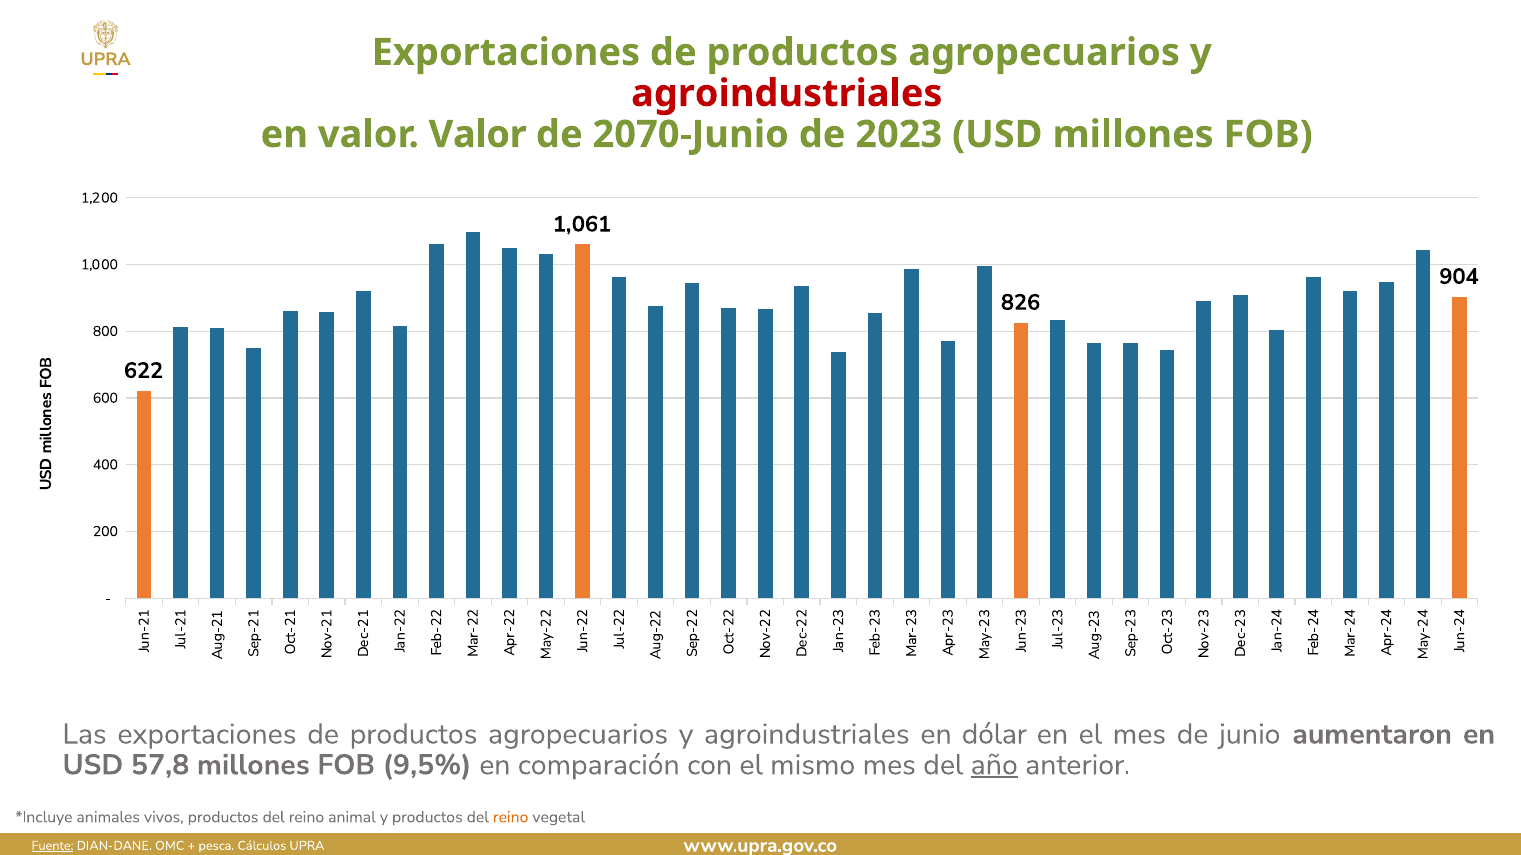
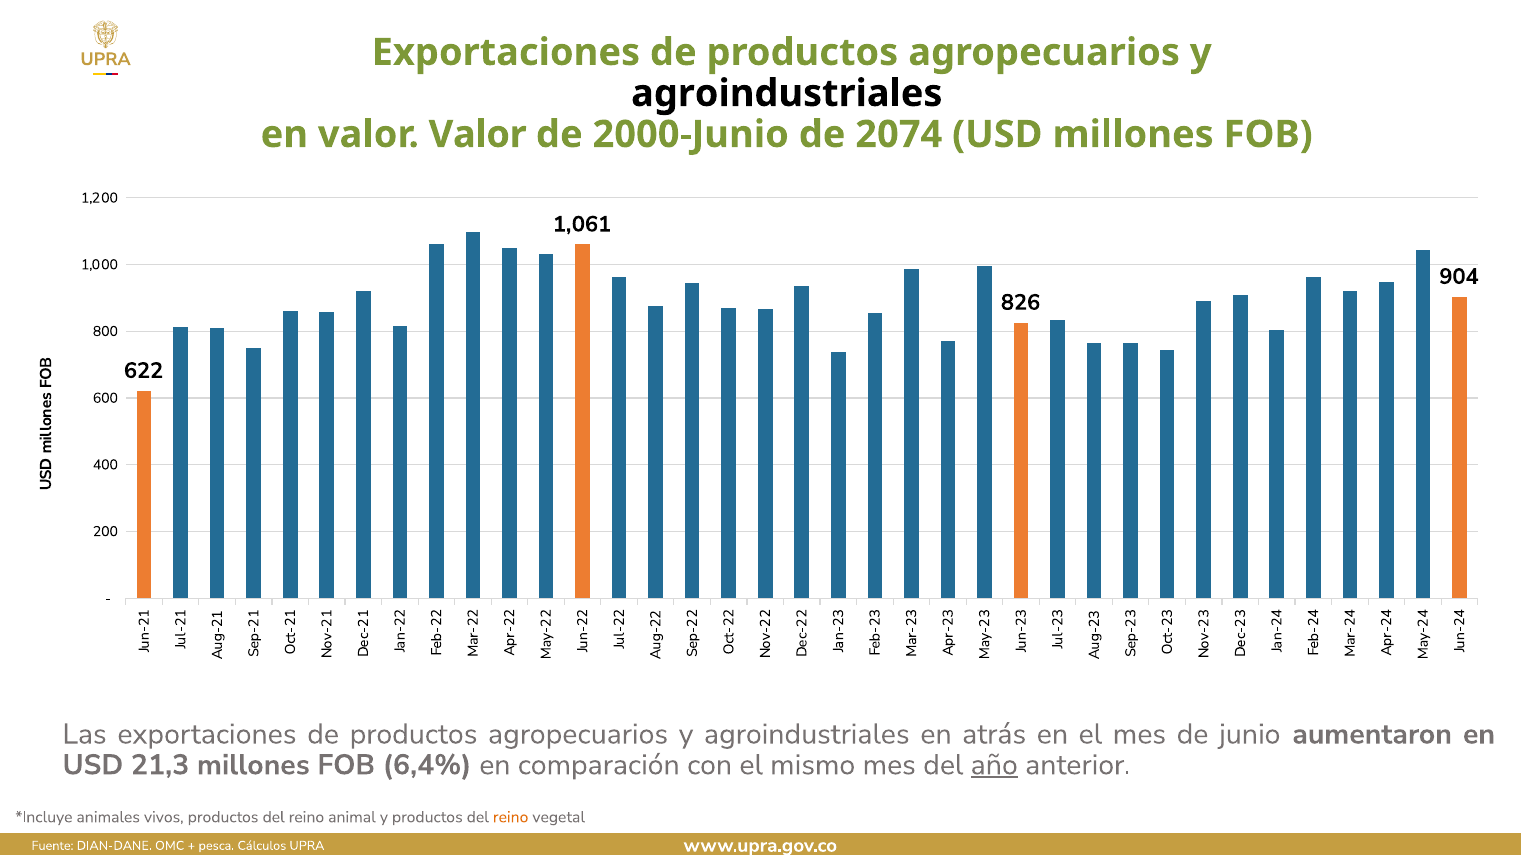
agroindustriales colour: red -> black (787, 94)
2070-Junio: 2070-Junio -> 2000-Junio (691, 135)
2023: 2023 -> 2074 (899, 135)
dólar: dólar -> atrás (994, 735)
57,8: 57,8 -> 21,3 (160, 765)
9,5%: 9,5% -> 6,4% (427, 765)
Fuente underline: present -> none (53, 846)
